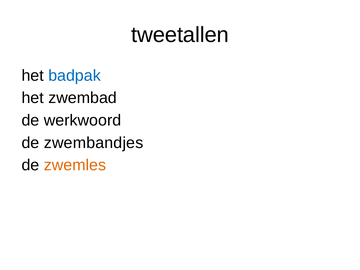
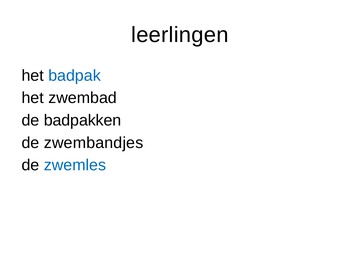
tweetallen: tweetallen -> leerlingen (180, 35)
werkwoord: werkwoord -> badpakken (83, 120)
zwemles colour: orange -> blue (75, 165)
